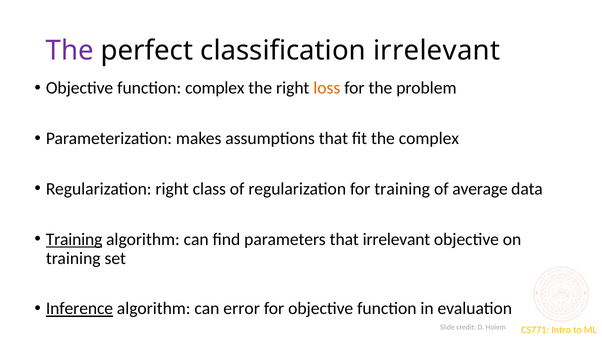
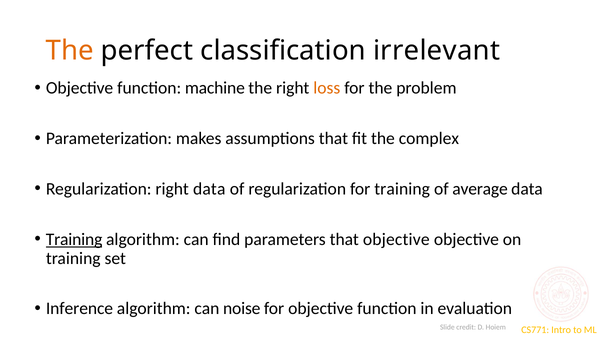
The colour: purple -> orange (70, 51)
function complex: complex -> machine (215, 88)
right class: class -> data (209, 189)
that irrelevant: irrelevant -> objective (396, 239)
Inference underline: present -> none (79, 308)
error: error -> noise (242, 308)
